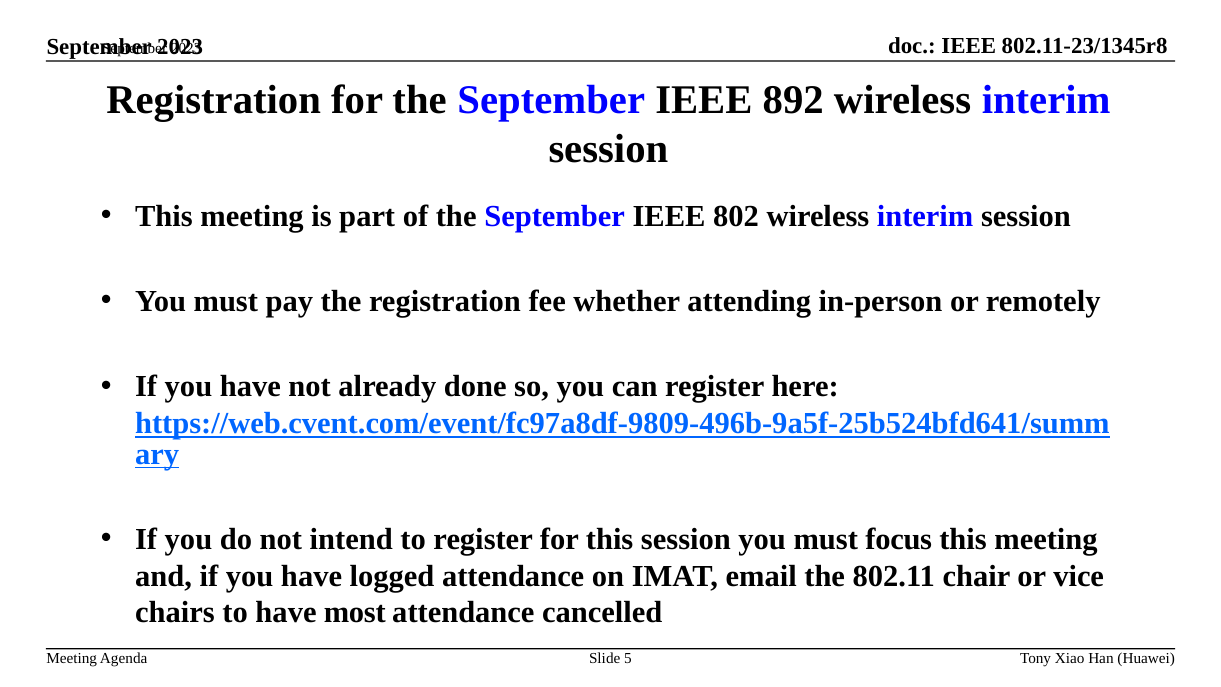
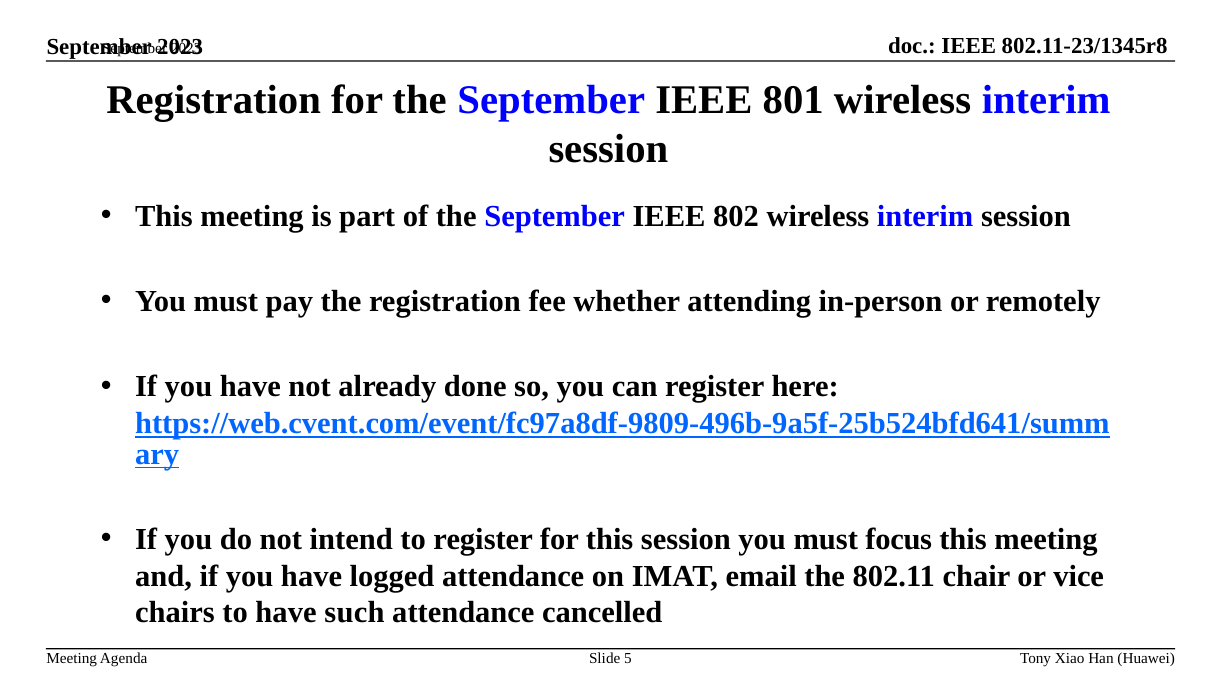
892: 892 -> 801 (793, 100)
most: most -> such (354, 613)
